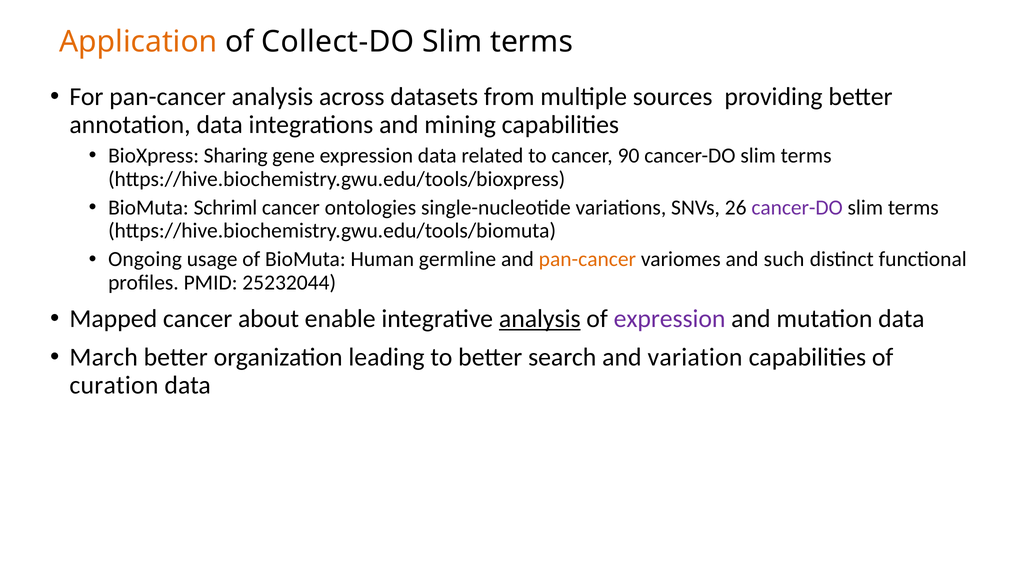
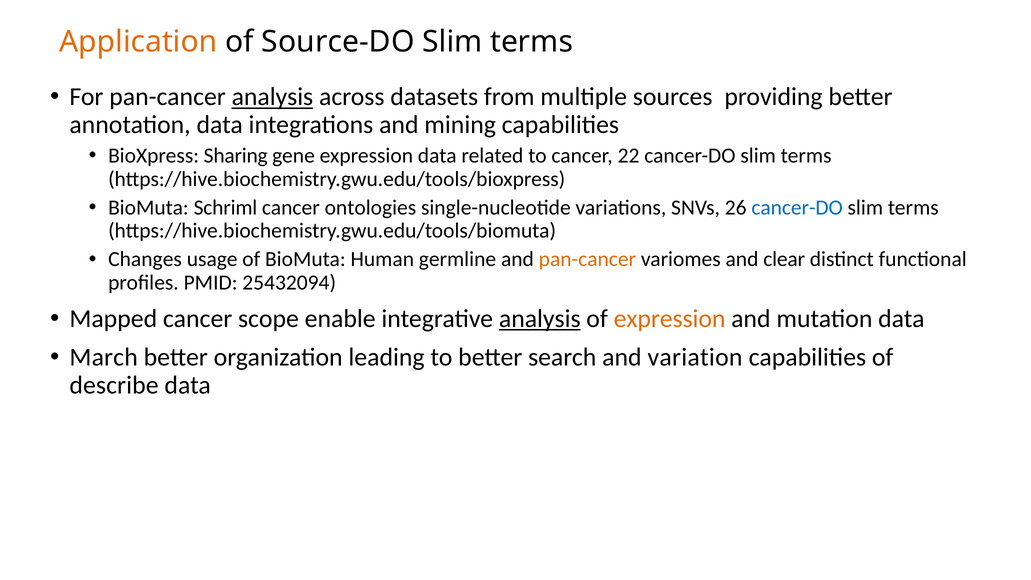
Collect-DO: Collect-DO -> Source-DO (338, 42)
analysis underline: none -> present (272, 97)
90: 90 -> 22 (629, 156)
cancer-DO colour: purple -> blue (797, 207)
Ongoing: Ongoing -> Changes (145, 259)
such: such -> clear (784, 259)
25232044: 25232044 -> 25432094 (289, 283)
about: about -> scope (268, 319)
expression colour: purple -> orange (670, 319)
curation: curation -> describe (114, 385)
